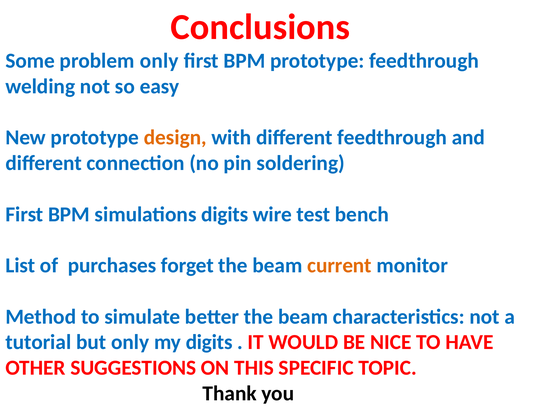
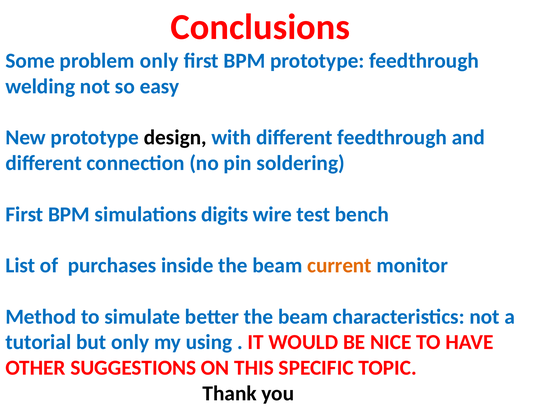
design colour: orange -> black (175, 138)
forget: forget -> inside (187, 265)
my digits: digits -> using (209, 342)
